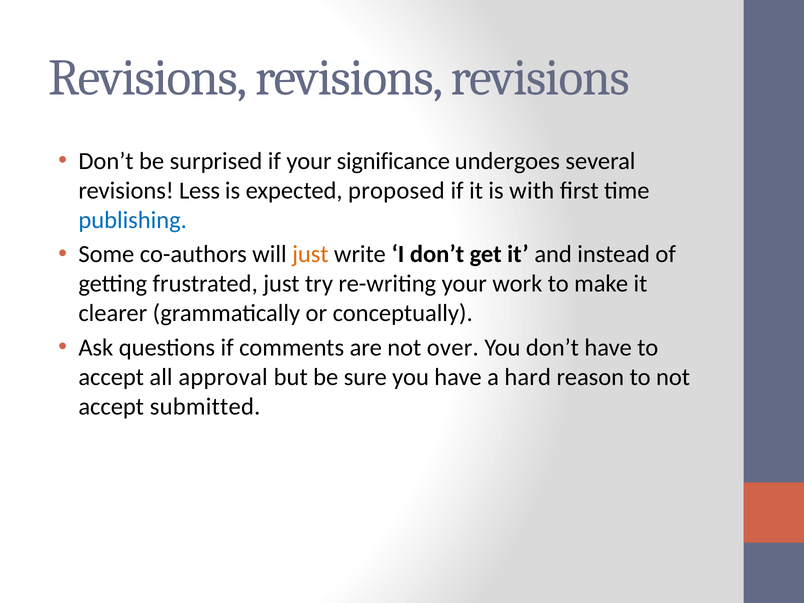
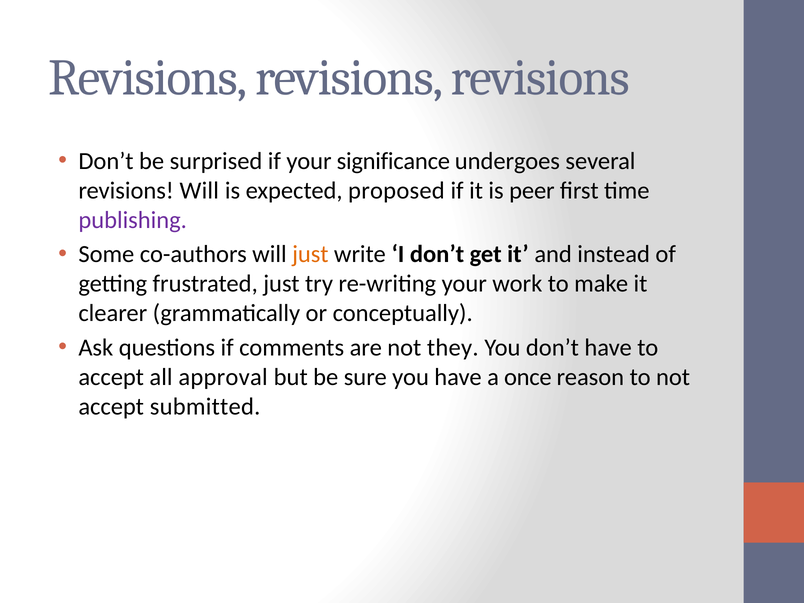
revisions Less: Less -> Will (199, 191)
with: with -> peer (532, 191)
publishing colour: blue -> purple (133, 220)
over: over -> they (453, 348)
hard: hard -> once (528, 377)
